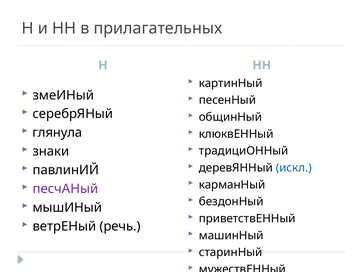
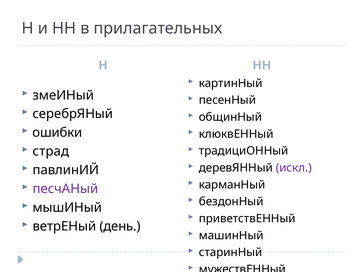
глянула: глянула -> ошибки (57, 133)
знаки: знаки -> страд (51, 152)
искл colour: blue -> purple (294, 168)
речь: речь -> день (120, 227)
